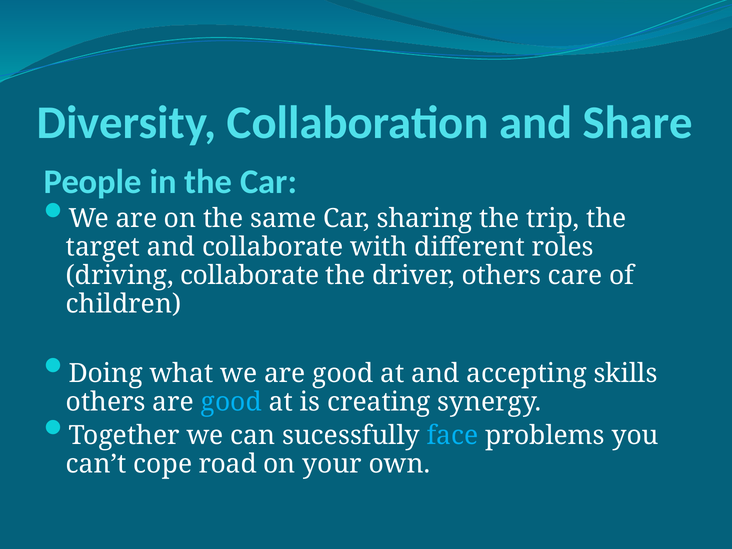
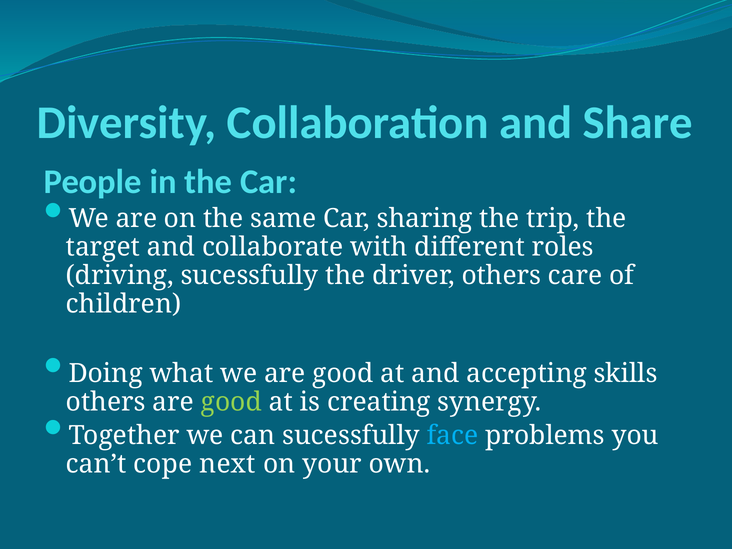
driving collaborate: collaborate -> sucessfully (249, 275)
good colour: light blue -> light green (231, 402)
road: road -> next (227, 464)
